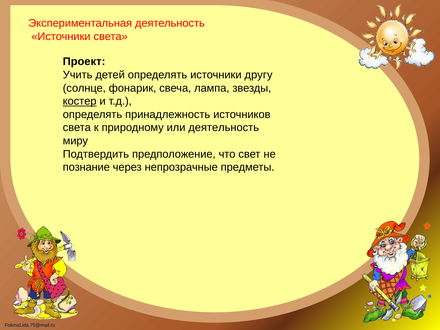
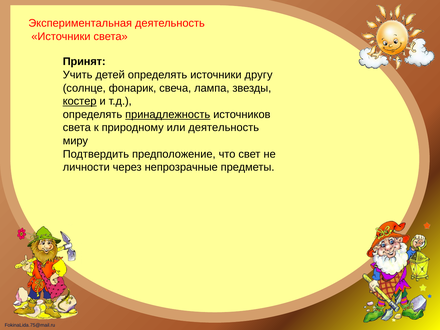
Проект: Проект -> Принят (84, 62)
принадлежность underline: none -> present (168, 114)
познание: познание -> личности (86, 167)
